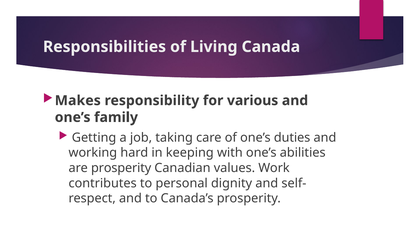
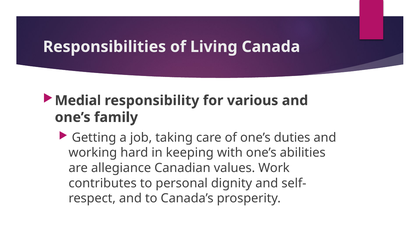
Makes: Makes -> Medial (78, 101)
are prosperity: prosperity -> allegiance (121, 168)
